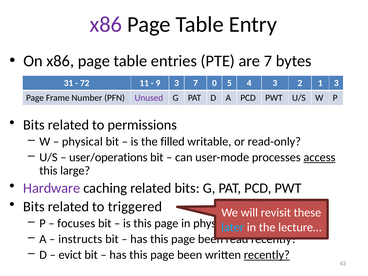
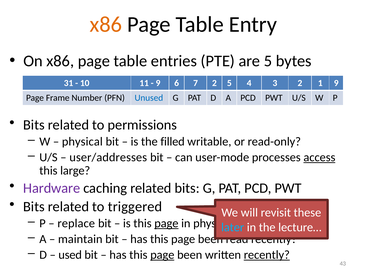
x86 colour: purple -> orange (106, 25)
are 7: 7 -> 5 (268, 61)
72: 72 -> 10 (85, 83)
9 3: 3 -> 6 (177, 83)
7 0: 0 -> 2 (214, 83)
1 3: 3 -> 9 (336, 83)
Unused colour: purple -> blue (149, 98)
user/operations: user/operations -> user/addresses (108, 157)
focuses: focuses -> replace (76, 223)
page underline: none -> present (166, 223)
instructs: instructs -> maintain (80, 239)
evict: evict -> used (70, 255)
page underline: none -> present (162, 255)
